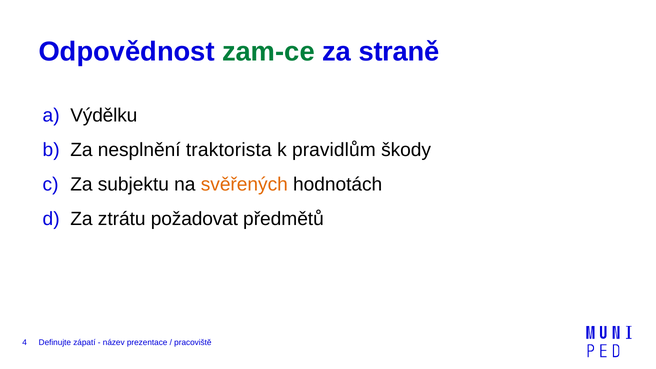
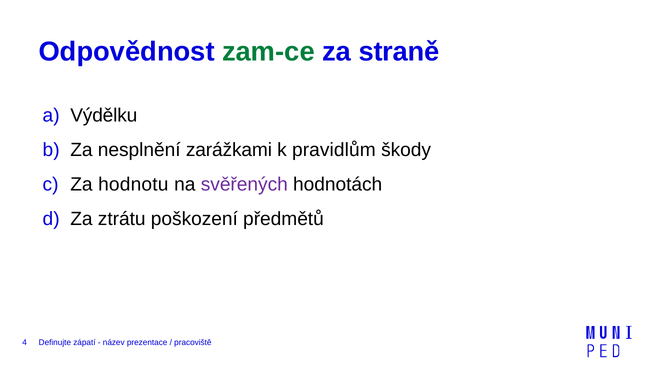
traktorista: traktorista -> zarážkami (229, 150)
subjektu: subjektu -> hodnotu (133, 184)
svěřených colour: orange -> purple (244, 184)
požadovat: požadovat -> poškození (194, 219)
